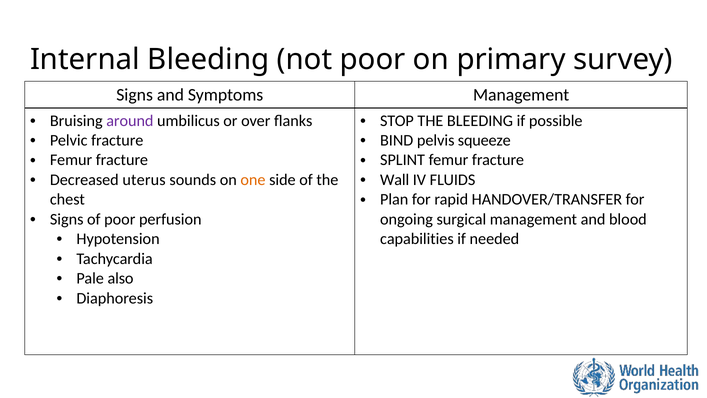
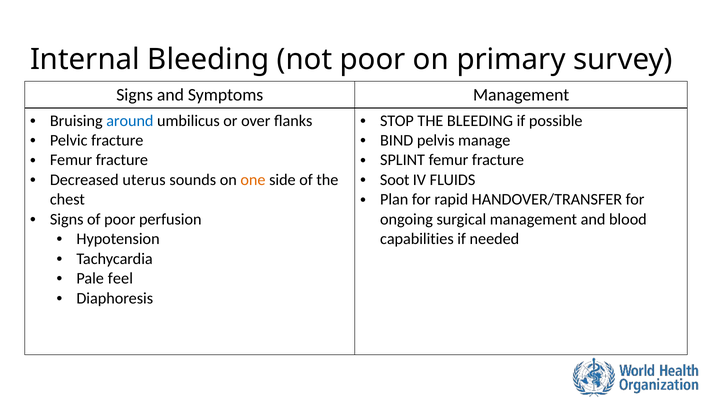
around colour: purple -> blue (130, 121)
squeeze: squeeze -> manage (484, 140)
Wall: Wall -> Soot (395, 180)
also: also -> feel (120, 278)
